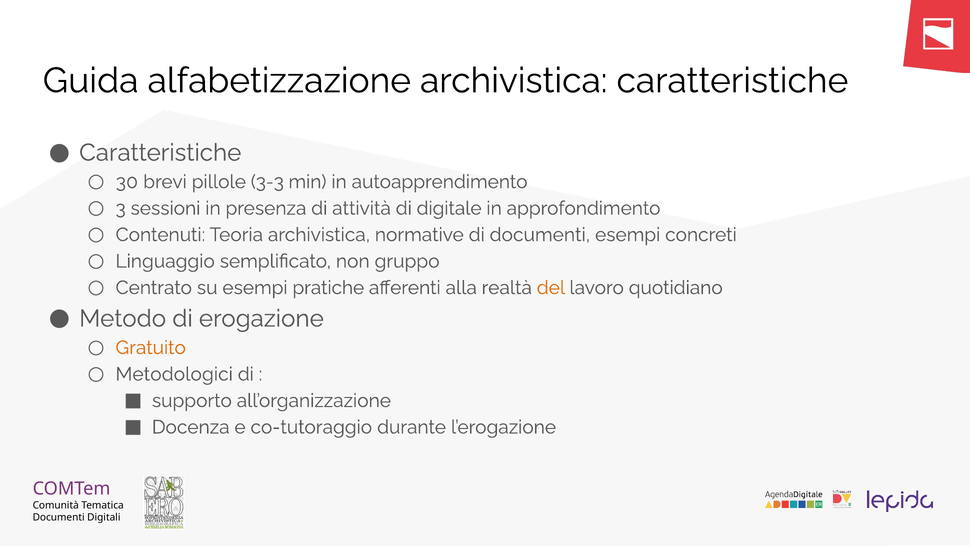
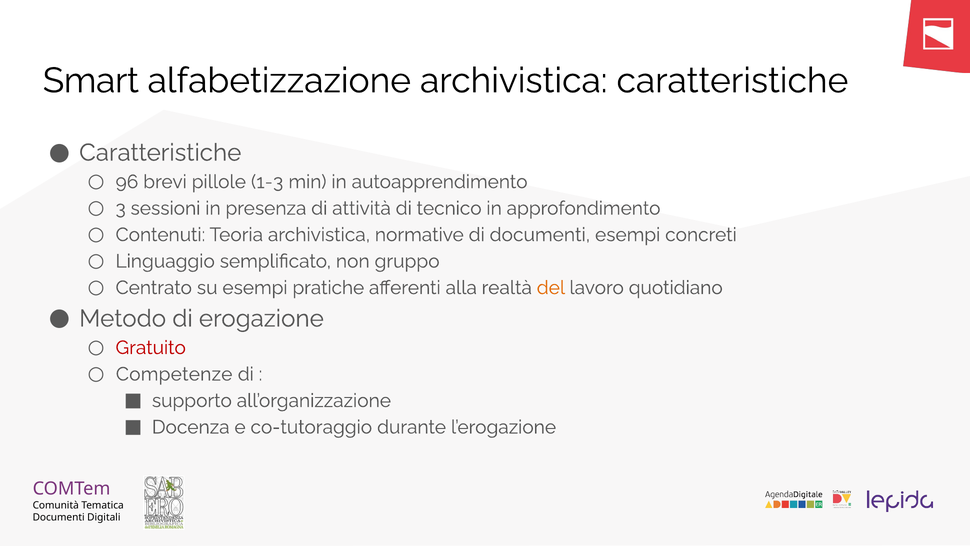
Guida: Guida -> Smart (91, 81)
30: 30 -> 96 (127, 182)
3-3: 3-3 -> 1-3 (267, 182)
digitale: digitale -> tecnico (449, 208)
Gratuito colour: orange -> red (151, 347)
Metodologici: Metodologici -> Competenze (174, 374)
